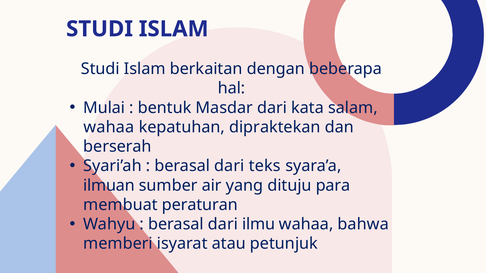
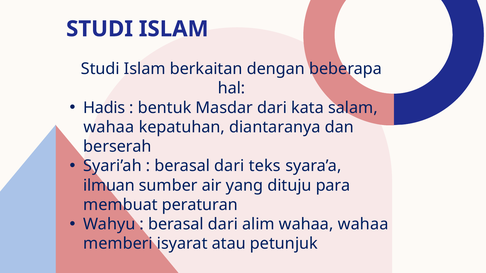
Mulai: Mulai -> Hadis (104, 108)
dipraktekan: dipraktekan -> diantaranya (275, 127)
ilmu: ilmu -> alim (258, 225)
wahaa bahwa: bahwa -> wahaa (363, 225)
